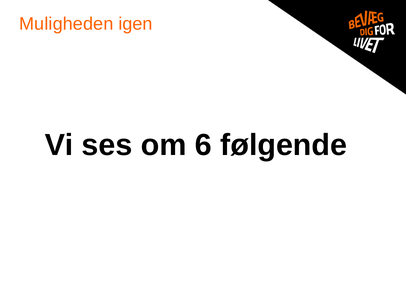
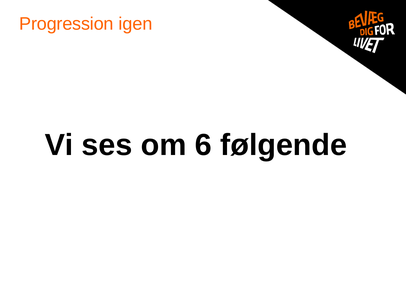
Muligheden: Muligheden -> Progression (66, 24)
